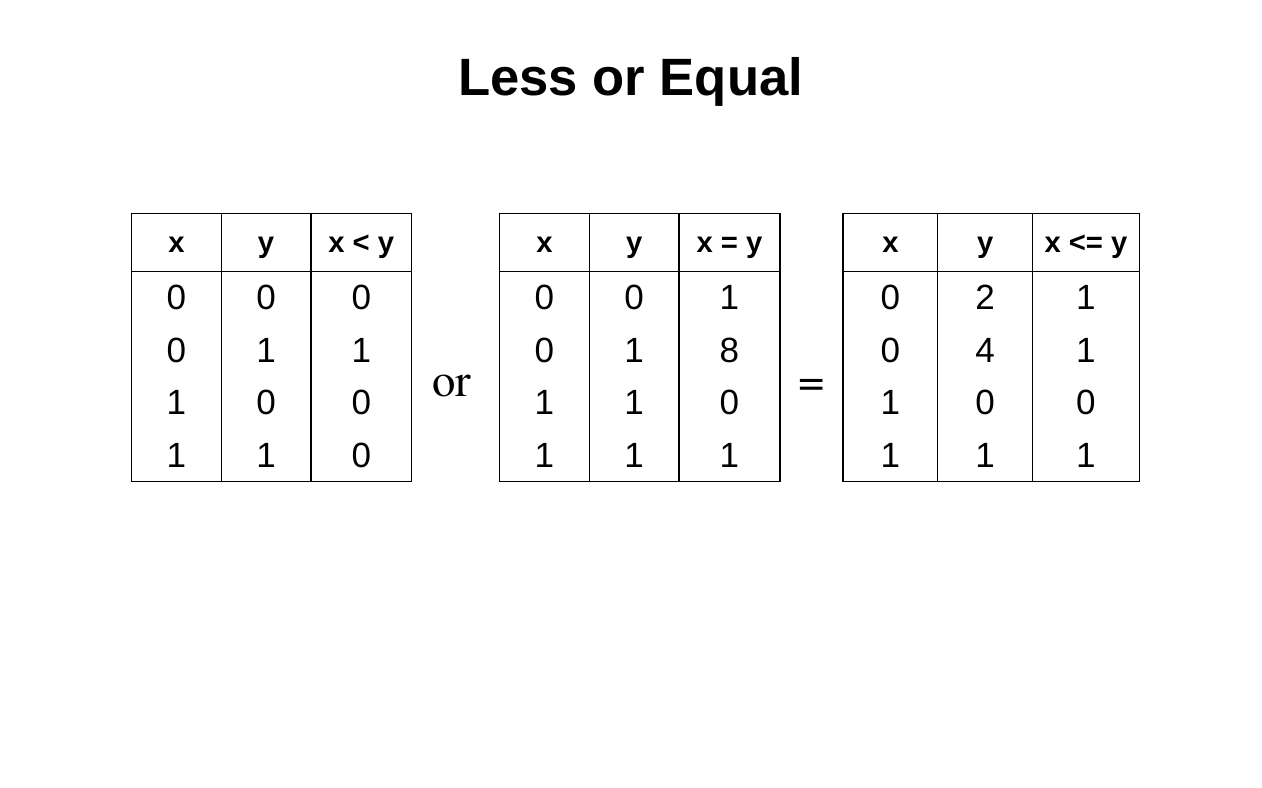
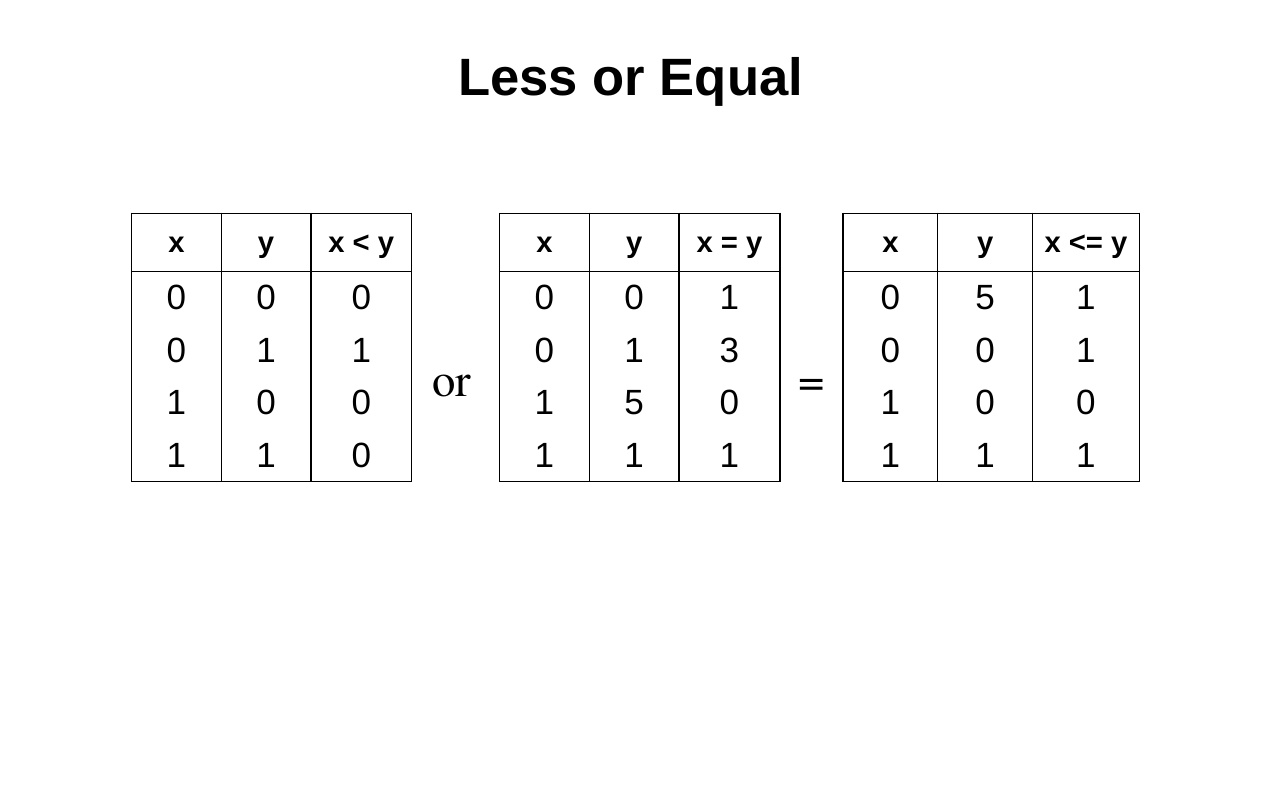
0 2: 2 -> 5 (985, 299)
8: 8 -> 3 (729, 351)
4: 4 -> 0 (985, 351)
1: 1 -> 5 (634, 404)
